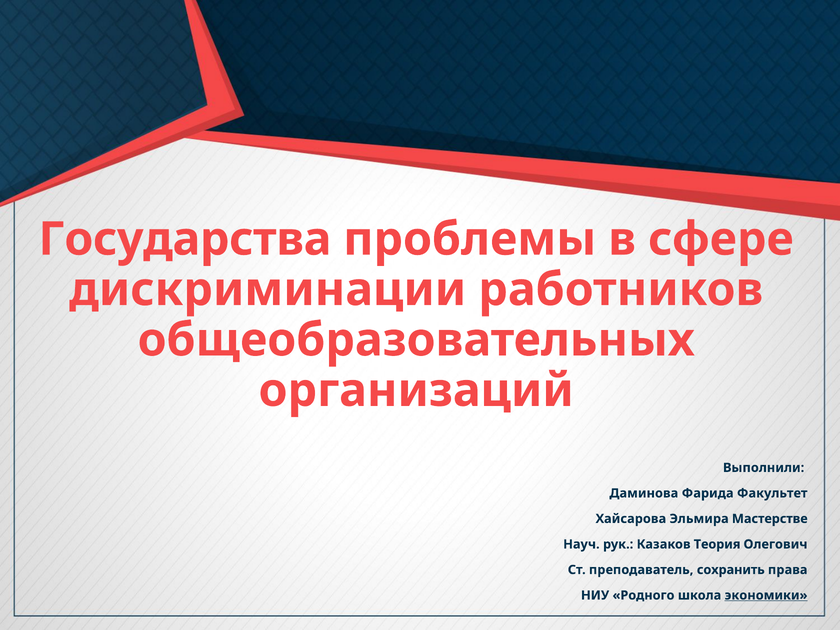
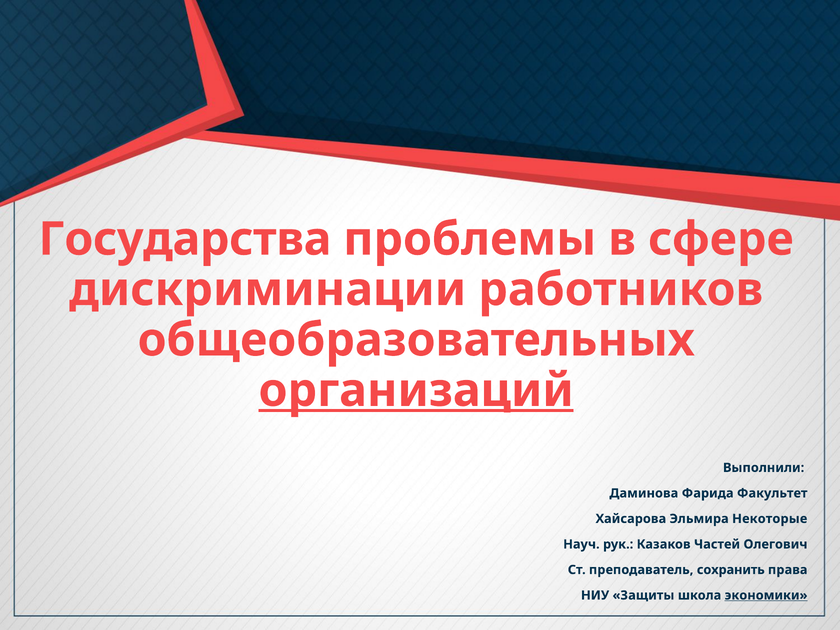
организаций underline: none -> present (416, 390)
Мастерстве: Мастерстве -> Некоторые (770, 519)
Теория: Теория -> Частей (717, 544)
Родного: Родного -> Защиты (643, 595)
